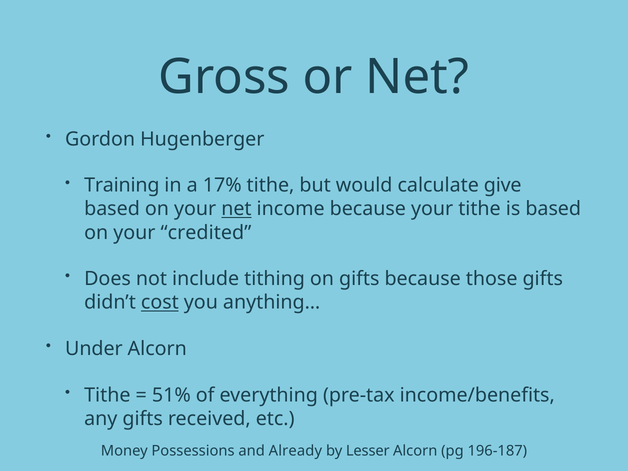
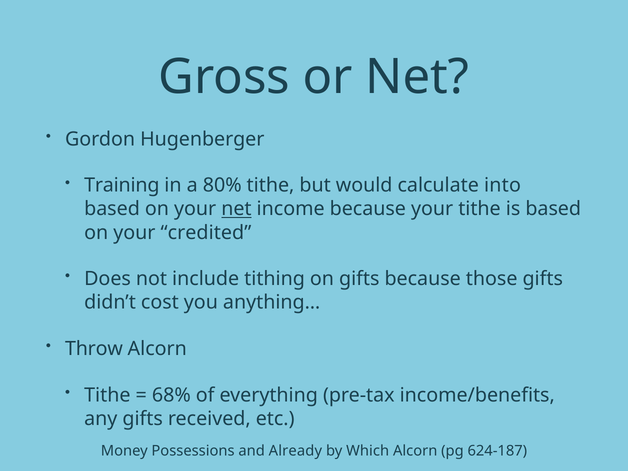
17%: 17% -> 80% (222, 185)
give: give -> into (503, 185)
cost underline: present -> none (160, 302)
Under: Under -> Throw (94, 349)
51%: 51% -> 68% (171, 395)
Lesser: Lesser -> Which (368, 451)
196-187: 196-187 -> 624-187 (497, 451)
